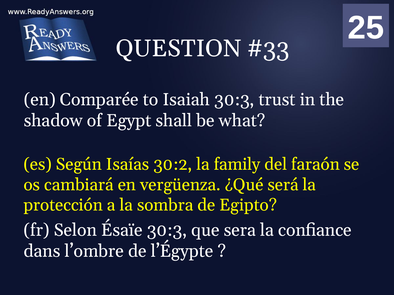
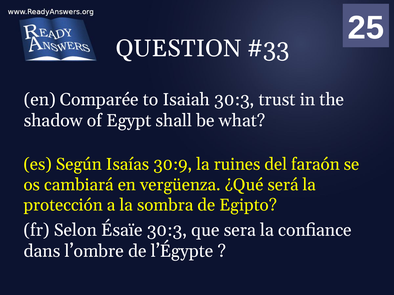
30:2: 30:2 -> 30:9 (173, 165)
family: family -> ruines (237, 165)
